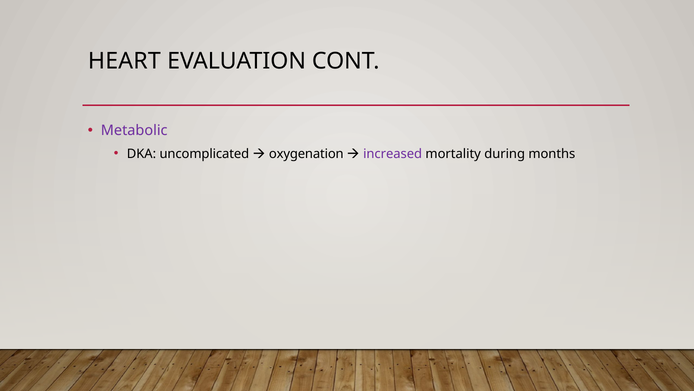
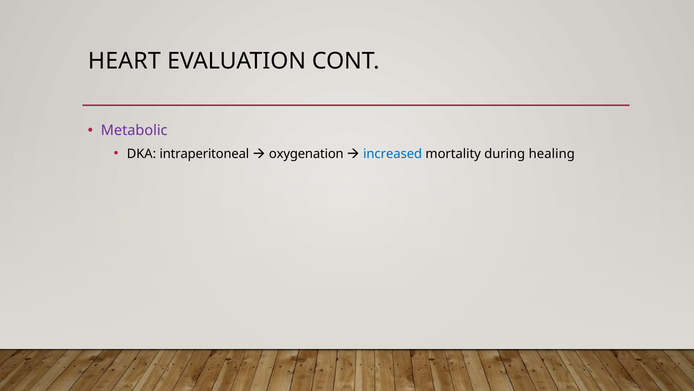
uncomplicated: uncomplicated -> intraperitoneal (204, 154)
increased colour: purple -> blue (393, 154)
months: months -> healing (552, 154)
